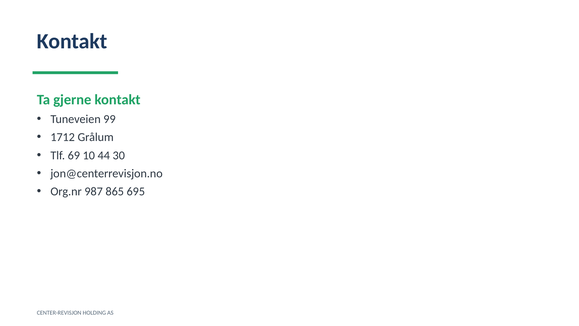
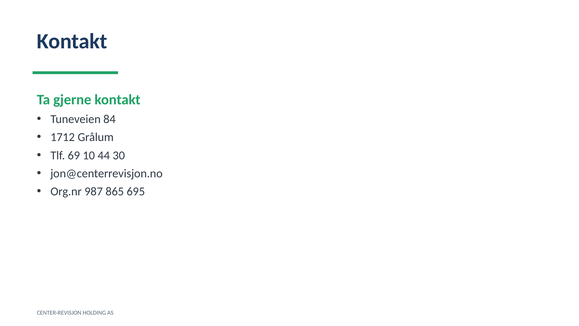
99: 99 -> 84 (110, 119)
